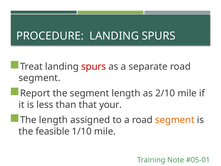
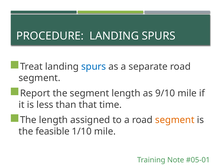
spurs colour: red -> blue (94, 66)
2/10: 2/10 -> 9/10 (165, 93)
your: your -> time (111, 105)
